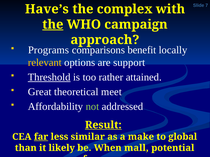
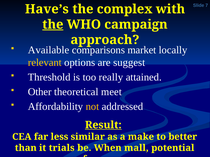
Programs: Programs -> Available (49, 50)
benefit: benefit -> market (142, 50)
support: support -> suggest (129, 63)
Threshold underline: present -> none (49, 77)
rather: rather -> really (111, 77)
Great: Great -> Other (40, 92)
not colour: light green -> yellow (92, 107)
far underline: present -> none (41, 137)
global: global -> better (183, 137)
likely: likely -> trials (62, 148)
